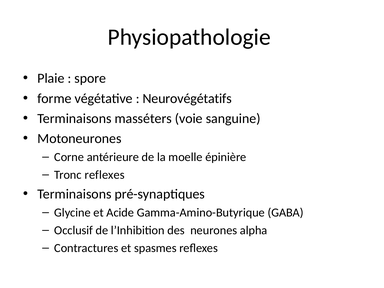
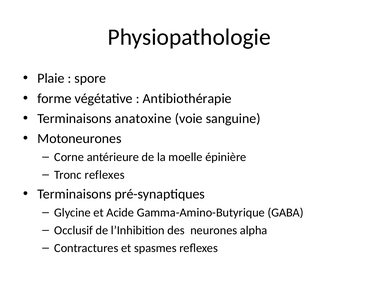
Neurovégétatifs: Neurovégétatifs -> Antibiothérapie (187, 98)
masséters: masséters -> anatoxine (143, 119)
